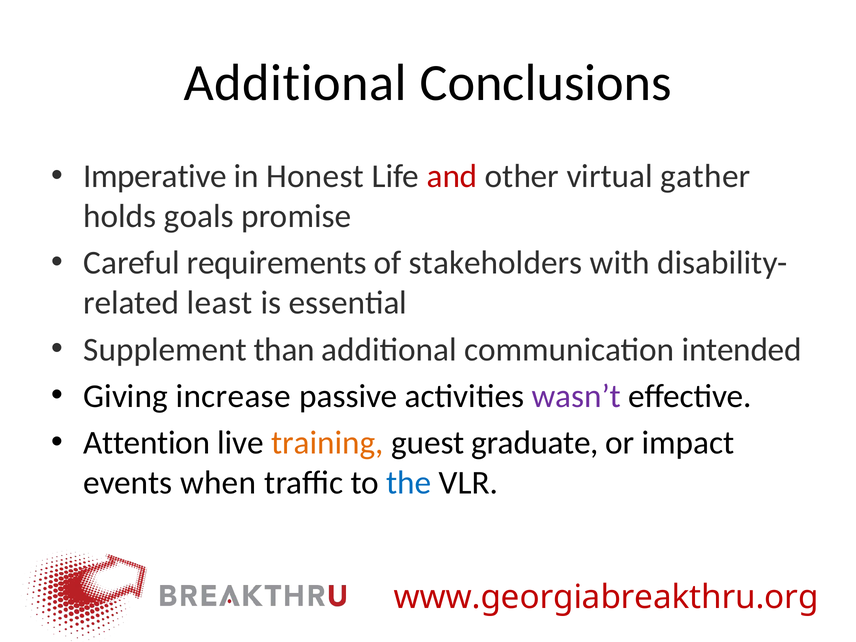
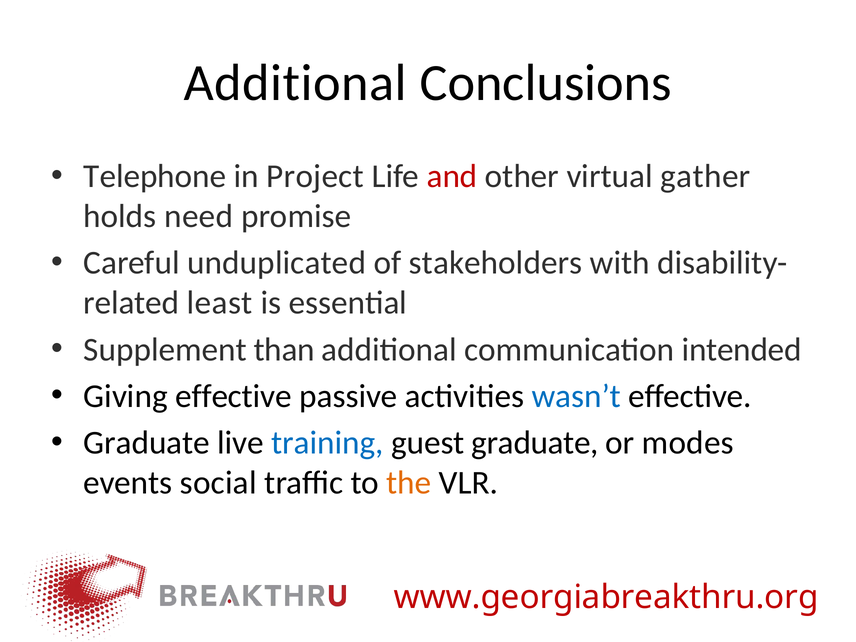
Imperative: Imperative -> Telephone (155, 176)
Honest: Honest -> Project (315, 176)
goals: goals -> need (199, 216)
requirements: requirements -> unduplicated (277, 263)
Giving increase: increase -> effective (233, 396)
wasn’t colour: purple -> blue (576, 396)
Attention: Attention -> Graduate (147, 443)
training colour: orange -> blue (327, 443)
impact: impact -> modes (688, 443)
when: when -> social (218, 483)
the colour: blue -> orange (409, 483)
